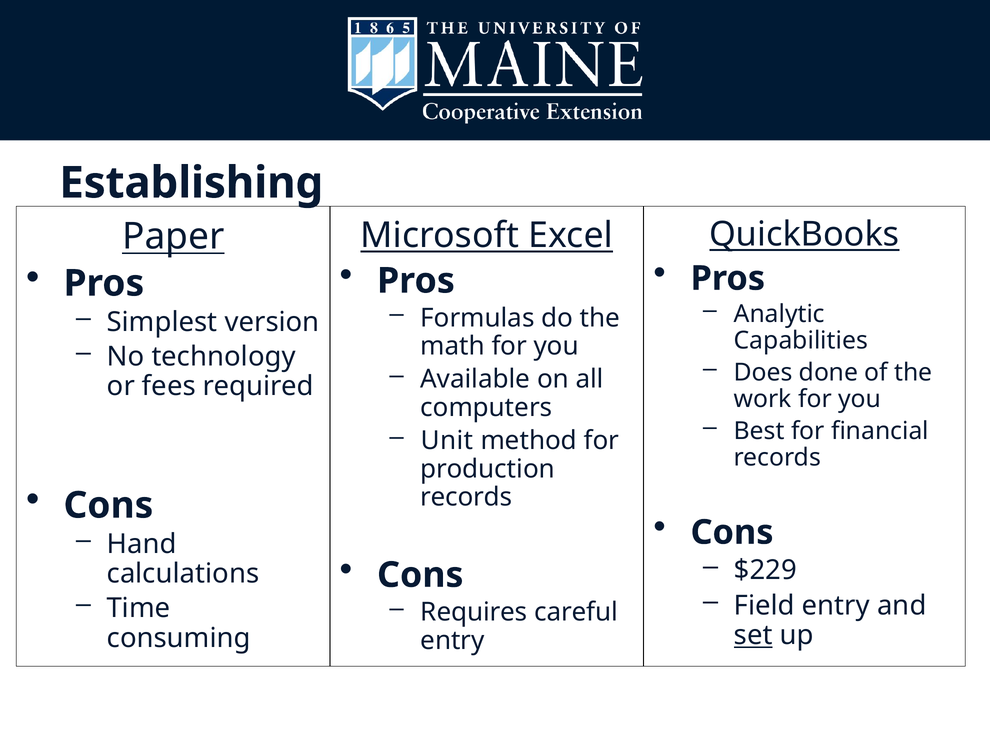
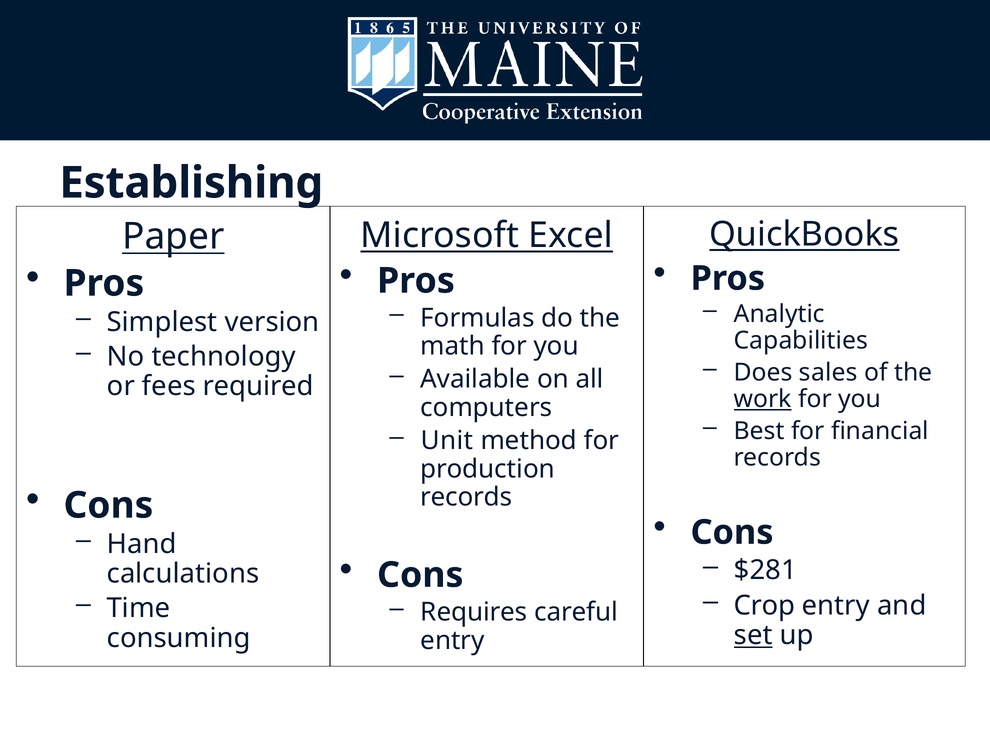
done: done -> sales (828, 372)
work underline: none -> present (763, 399)
$229: $229 -> $281 (765, 570)
Field: Field -> Crop (764, 605)
